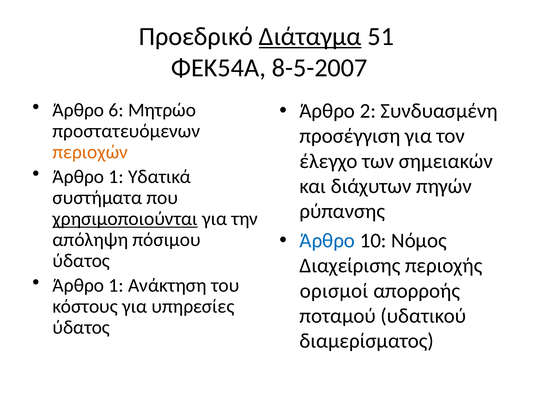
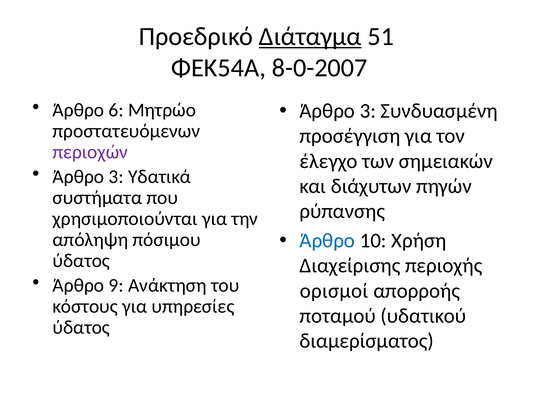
8-5-2007: 8-5-2007 -> 8-0-2007 (320, 68)
2: 2 -> 3 (368, 111)
περιοχών colour: orange -> purple (90, 152)
1: 1 -> 3 (116, 177)
χρησιμοποιούνται underline: present -> none (125, 219)
Νόμος: Νόμος -> Χρήση (419, 241)
1: 1 -> 9 (116, 286)
